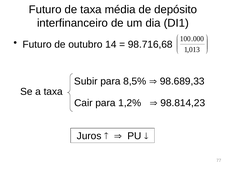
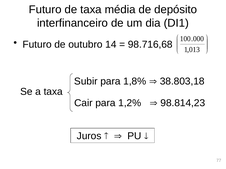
8,5%: 8,5% -> 1,8% (135, 82)
98.689,33: 98.689,33 -> 38.803,18 (182, 82)
